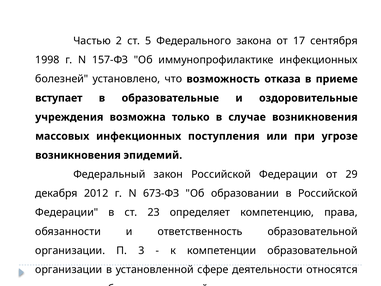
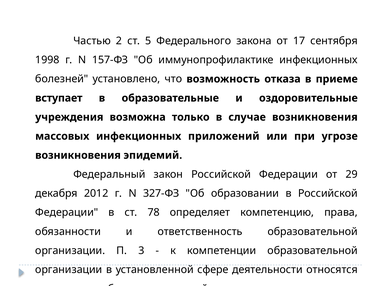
поступления: поступления -> приложений (224, 136)
673-ФЗ: 673-ФЗ -> 327-ФЗ (161, 193)
23: 23 -> 78 (154, 212)
